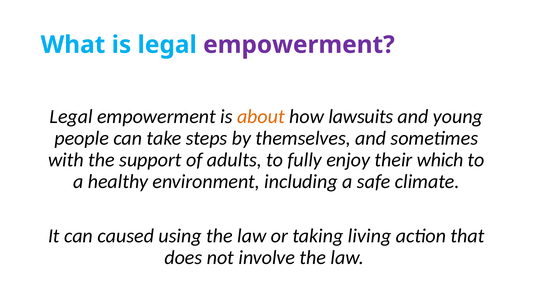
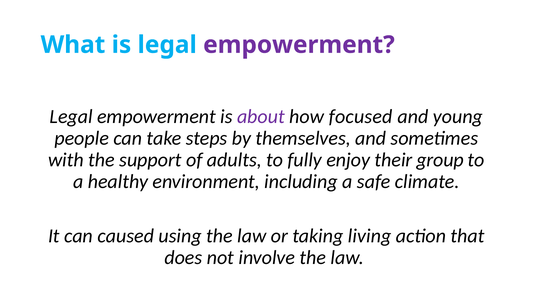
about colour: orange -> purple (261, 117)
lawsuits: lawsuits -> focused (361, 117)
which: which -> group (440, 160)
